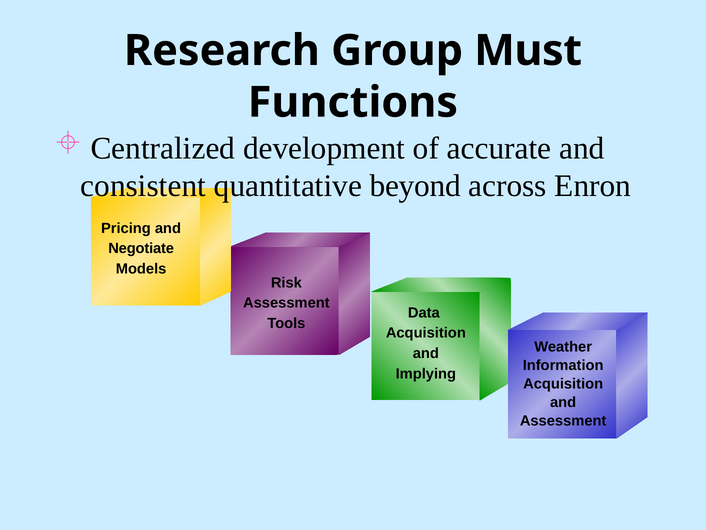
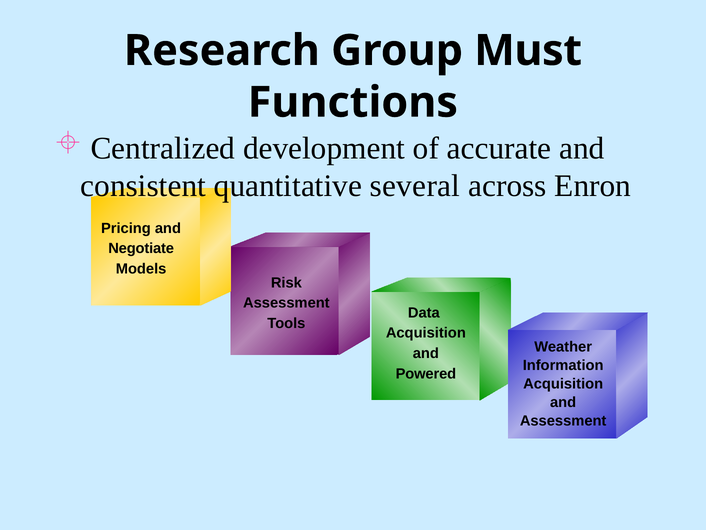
beyond: beyond -> several (415, 186)
Implying: Implying -> Powered (426, 373)
